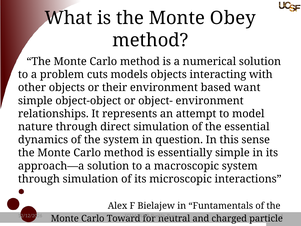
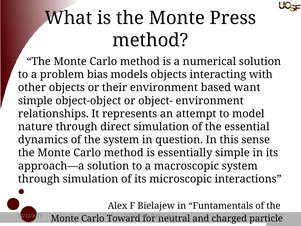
Obey: Obey -> Press (233, 18)
cuts: cuts -> bias (97, 74)
